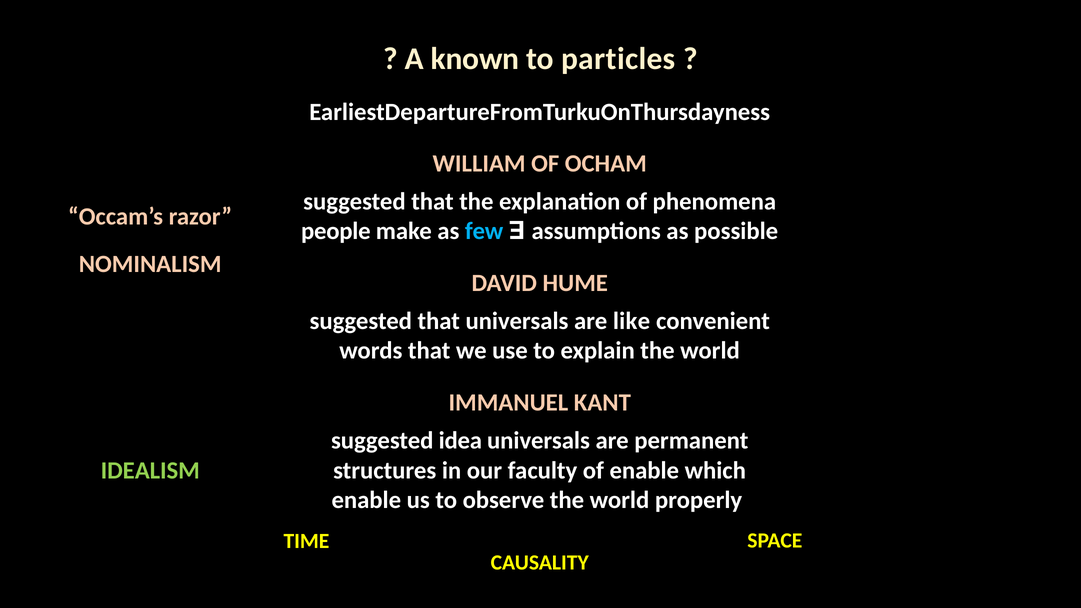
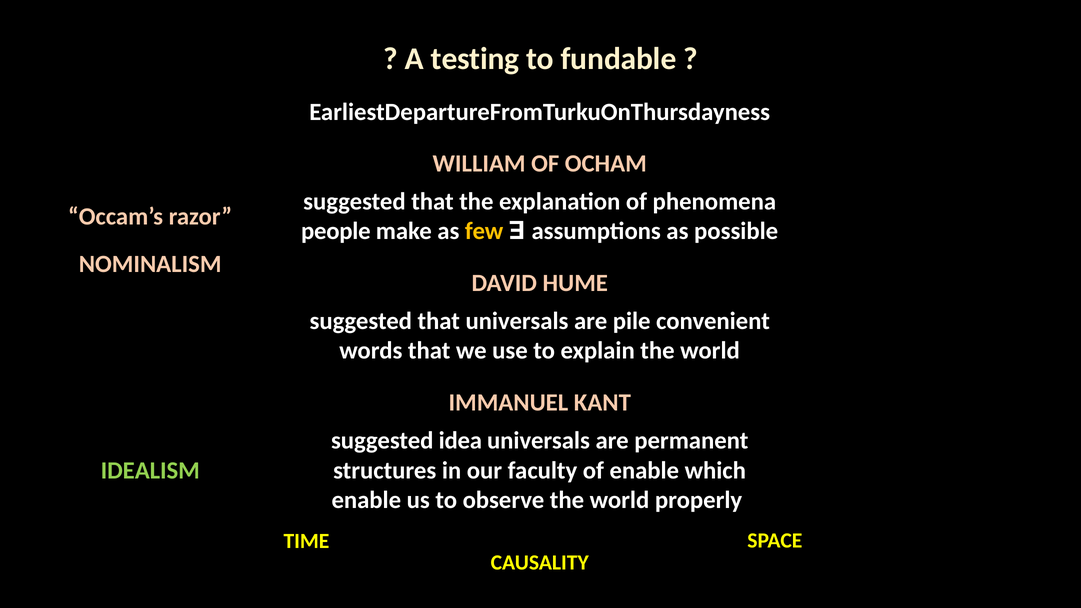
known: known -> testing (475, 59)
particles: particles -> fundable (619, 59)
few colour: light blue -> yellow (484, 231)
like: like -> pile (632, 321)
